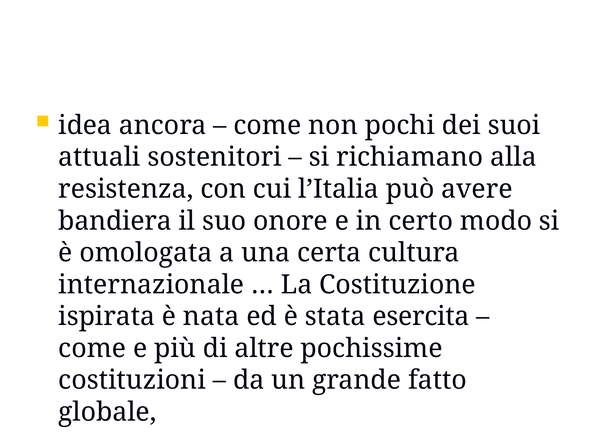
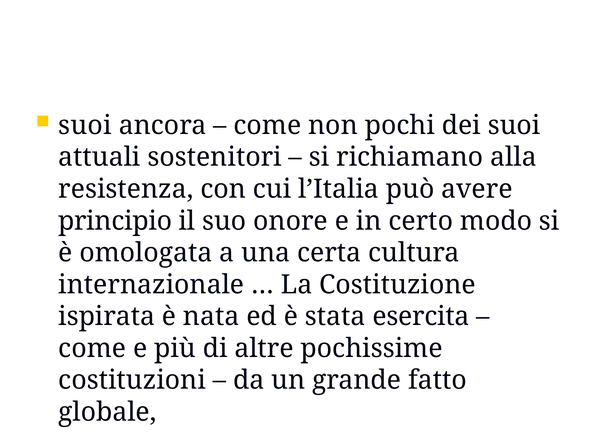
idea: idea -> suoi (85, 125)
bandiera: bandiera -> principio (115, 221)
